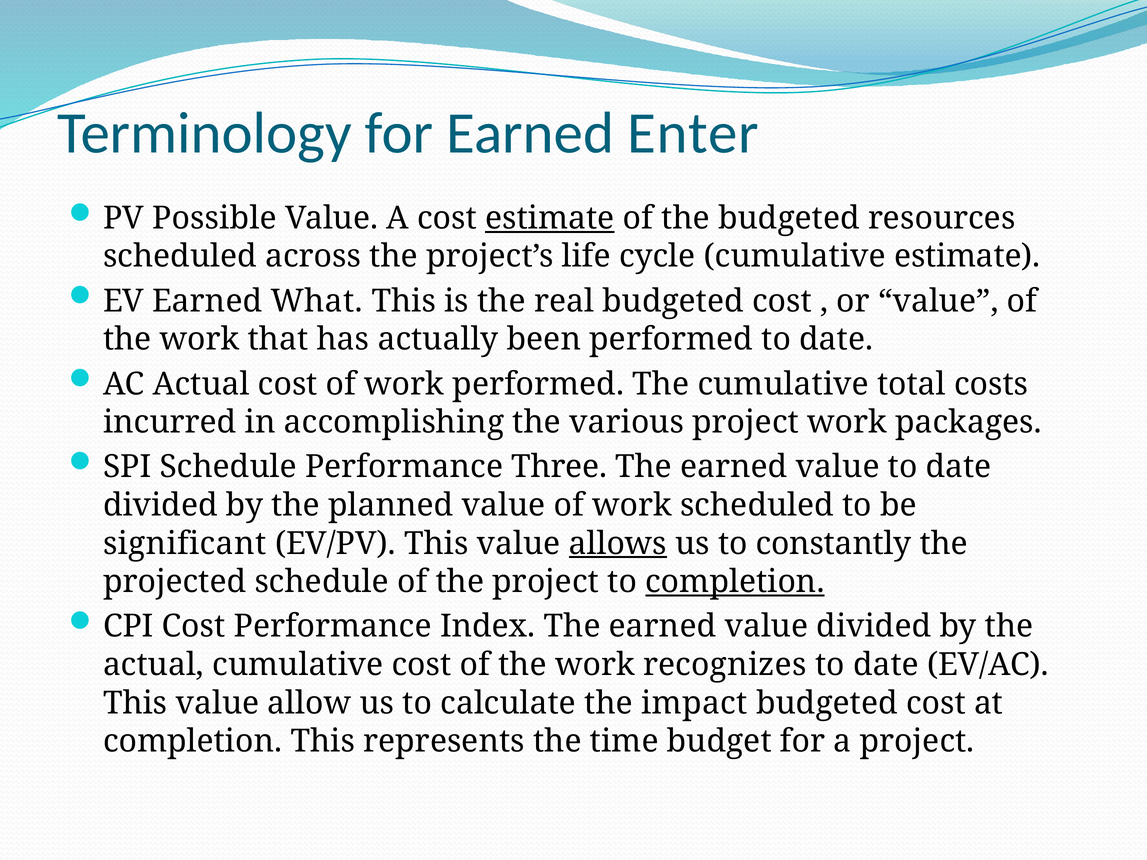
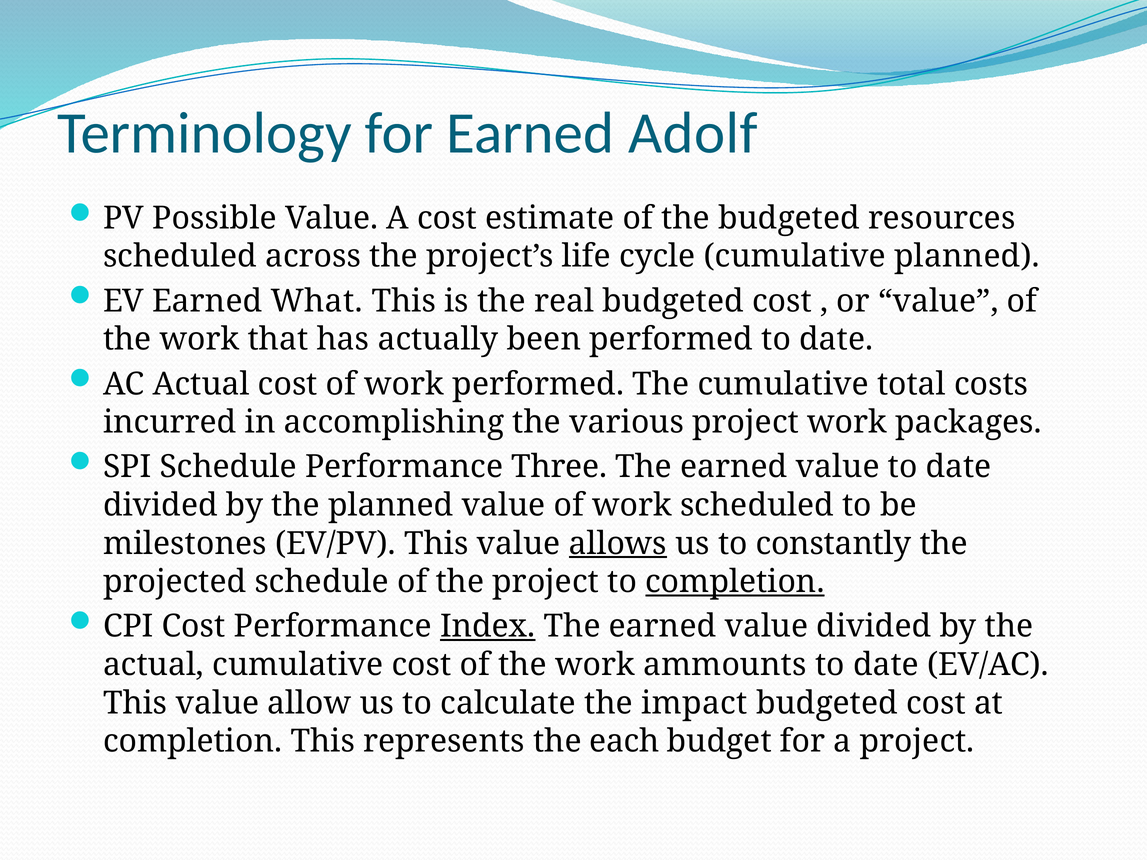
Enter: Enter -> Adolf (693, 133)
estimate underline: present -> none (550, 218)
cumulative estimate: estimate -> planned (967, 256)
significant: significant -> milestones (185, 544)
Index underline: none -> present (488, 627)
recognizes: recognizes -> ammounts (725, 665)
time: time -> each (624, 741)
